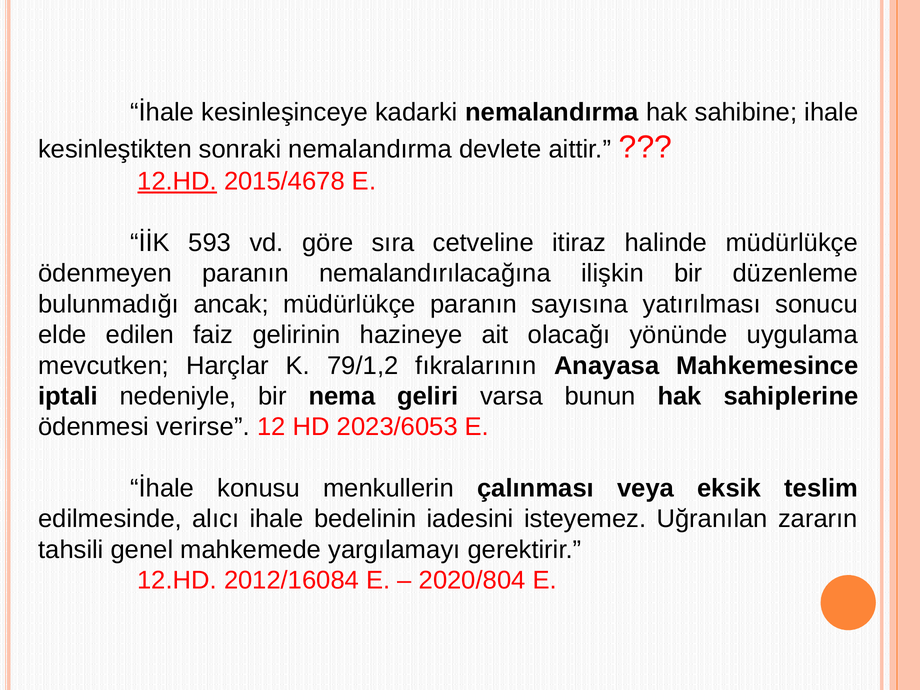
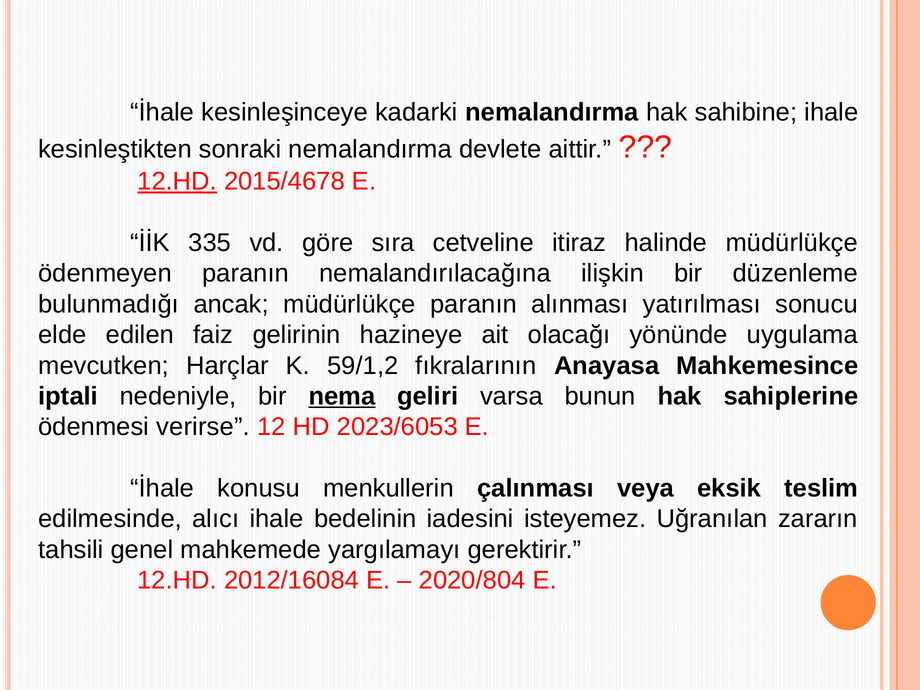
593: 593 -> 335 (210, 243)
sayısına: sayısına -> alınması (580, 304)
79/1,2: 79/1,2 -> 59/1,2 (363, 366)
nema underline: none -> present (342, 396)
